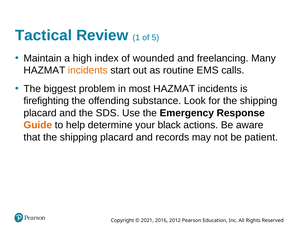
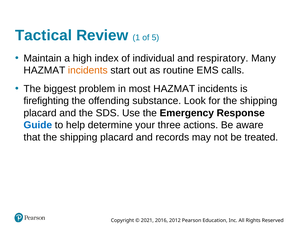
wounded: wounded -> individual (154, 58)
freelancing: freelancing -> respiratory (223, 58)
Guide colour: orange -> blue (38, 125)
black: black -> three (169, 125)
patient: patient -> treated (261, 137)
